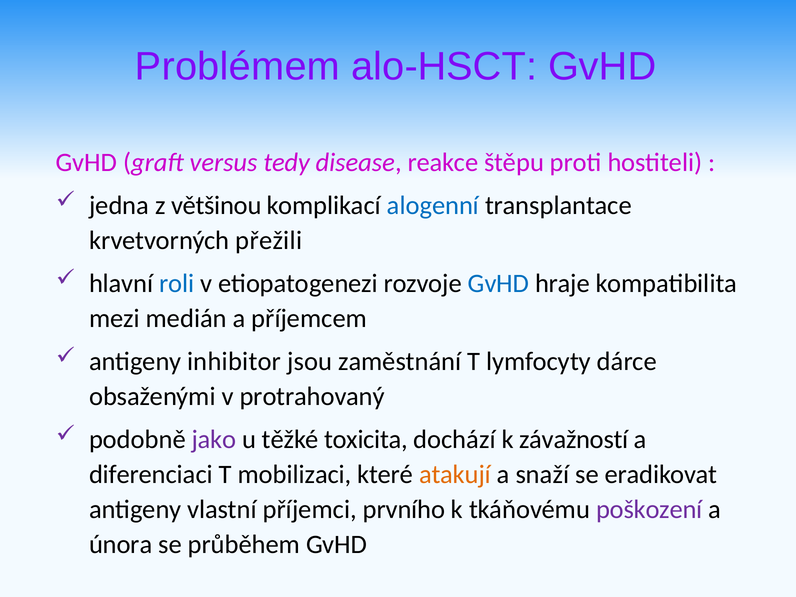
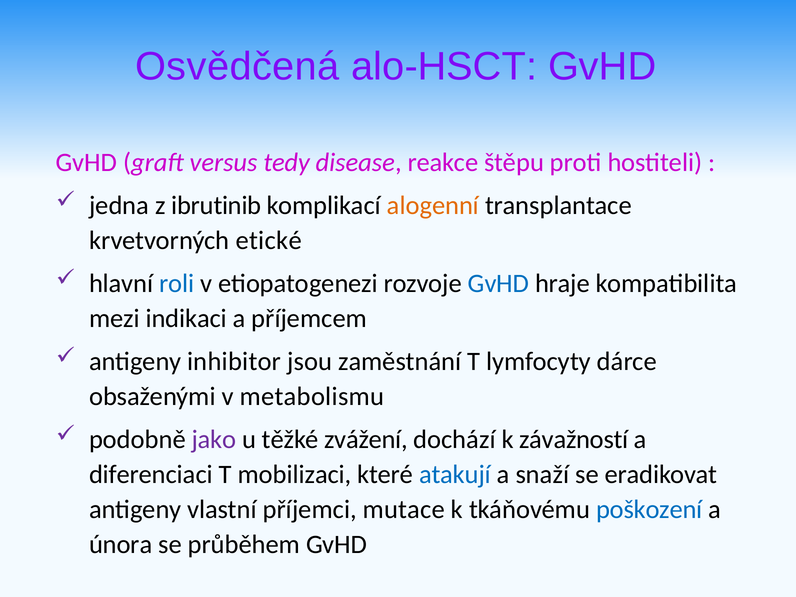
Problémem: Problémem -> Osvědčená (237, 67)
většinou: většinou -> ibrutinib (216, 206)
alogenní colour: blue -> orange (433, 206)
přežili: přežili -> etické (269, 241)
medián: medián -> indikaci (186, 319)
protrahovaný: protrahovaný -> metabolismu (312, 397)
toxicita: toxicita -> zvážení (366, 439)
atakují colour: orange -> blue (455, 474)
prvního: prvního -> mutace (404, 509)
poškození colour: purple -> blue (649, 509)
